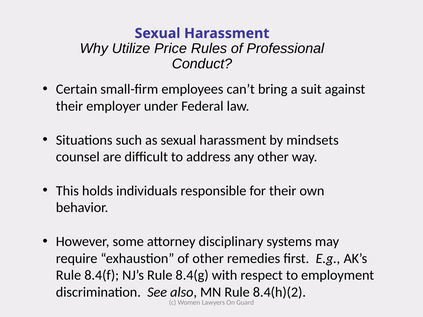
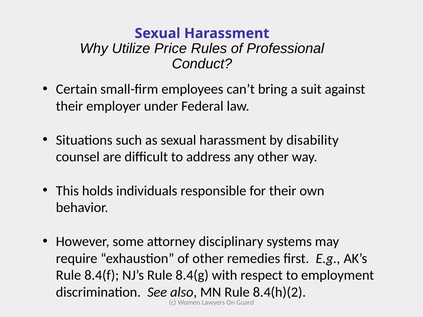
mindsets: mindsets -> disability (313, 140)
